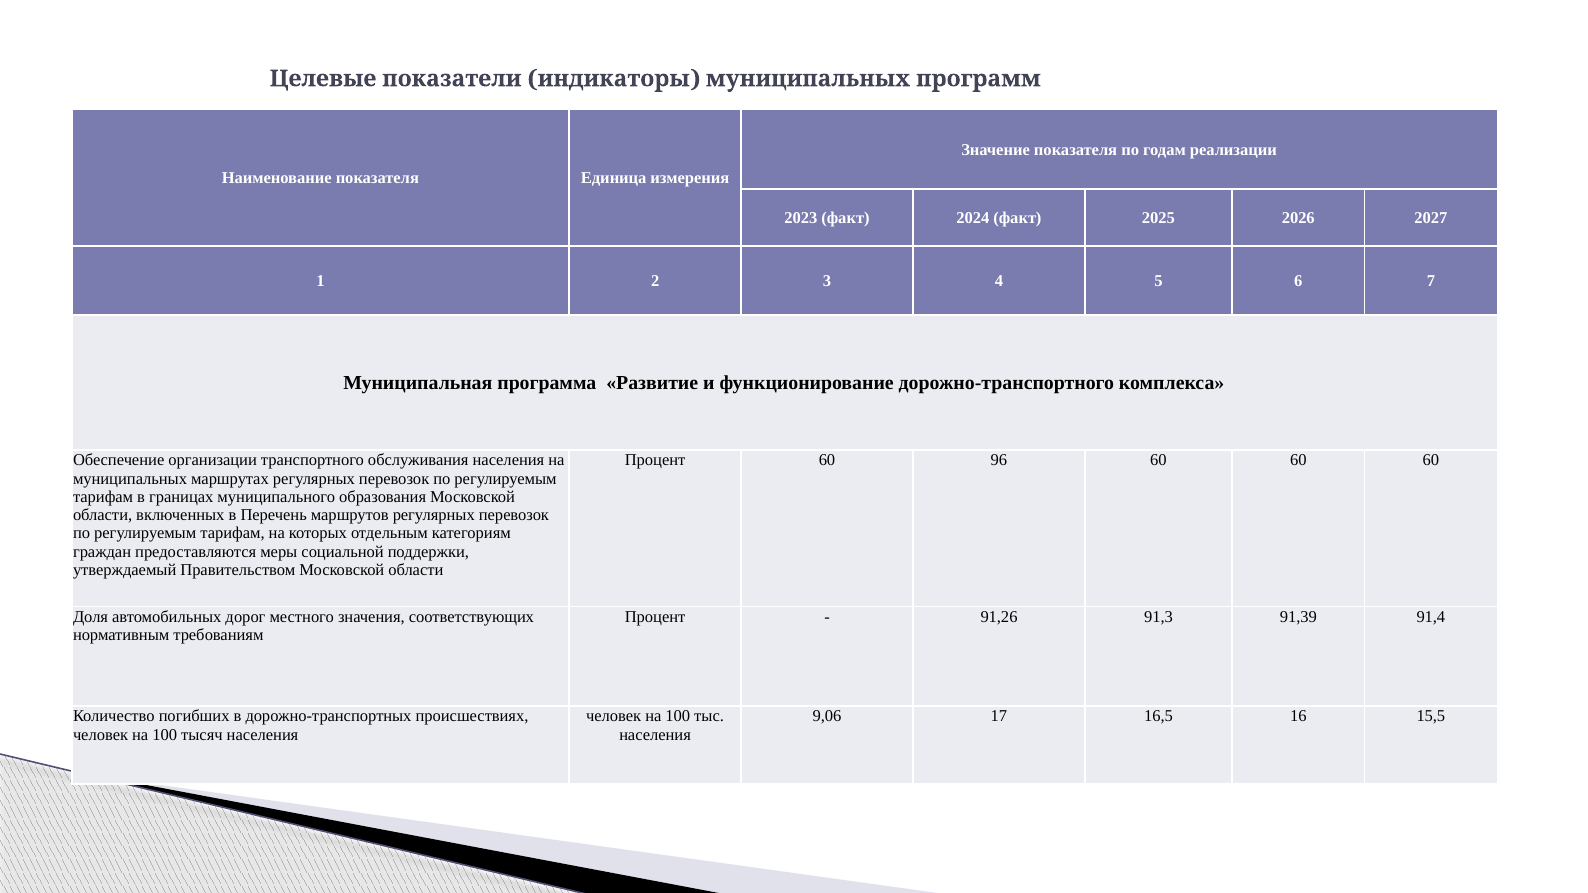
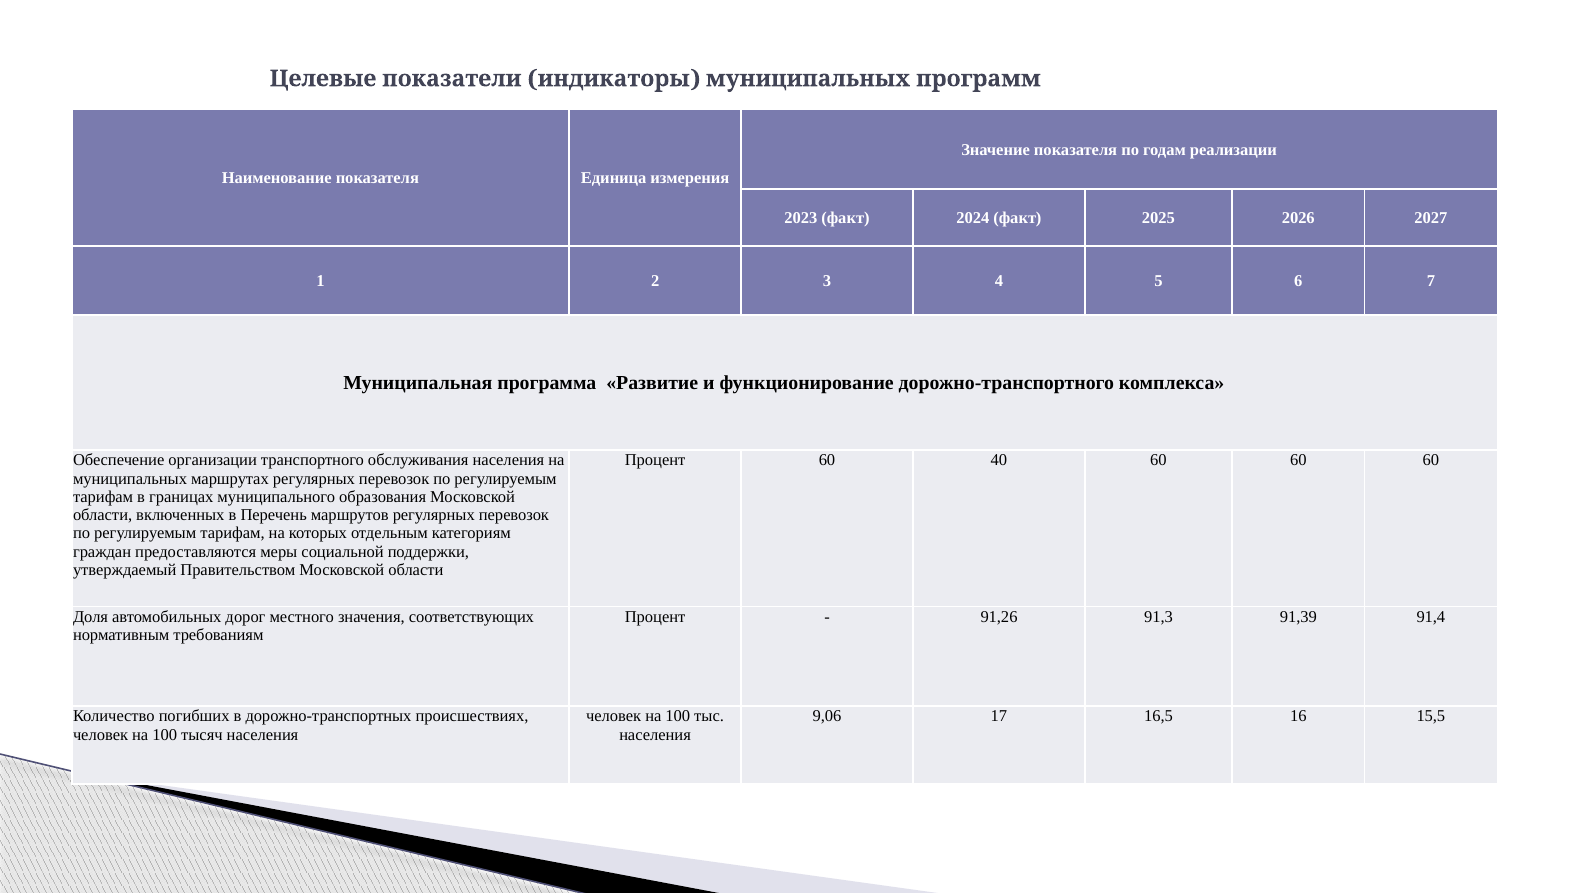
96: 96 -> 40 (999, 461)
